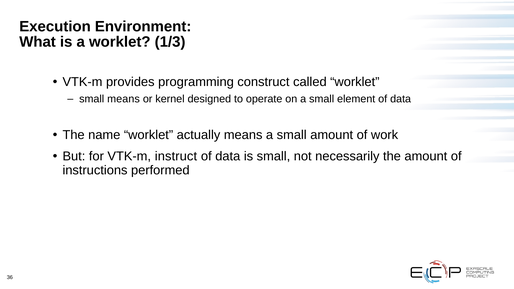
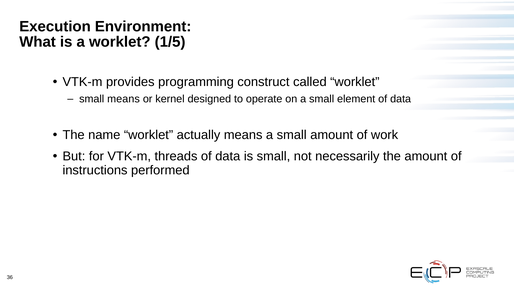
1/3: 1/3 -> 1/5 (170, 42)
instruct: instruct -> threads (176, 156)
